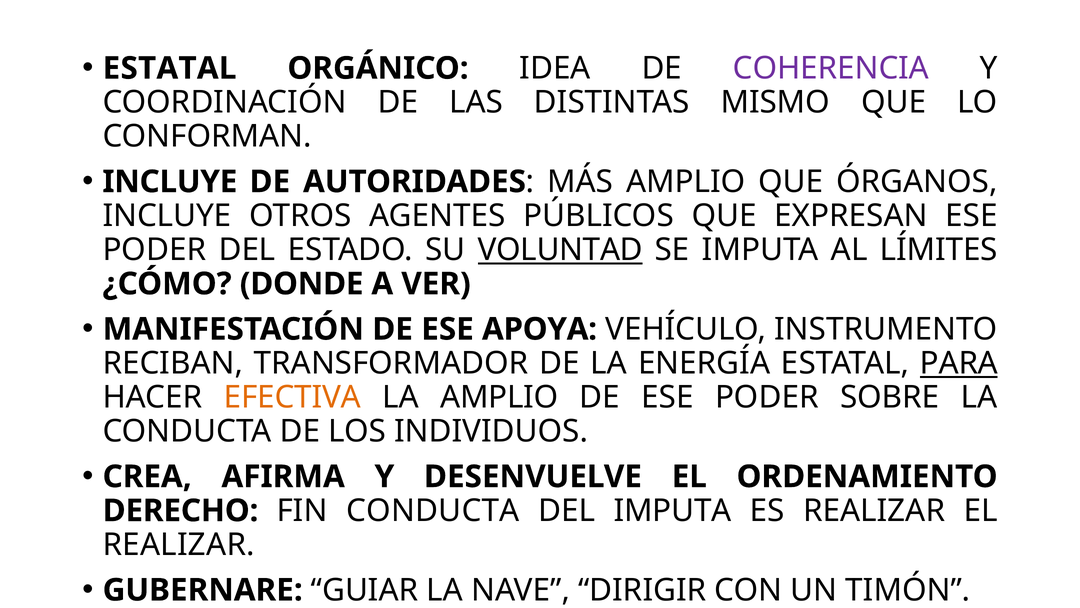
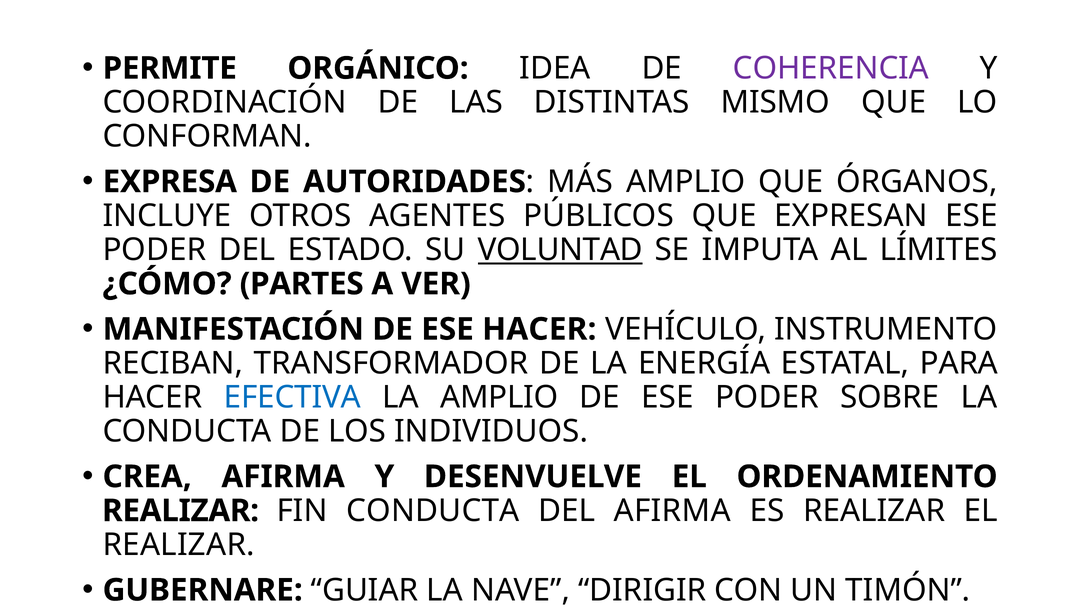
ESTATAL: ESTATAL -> PERMITE (170, 68)
INCLUYE: INCLUYE -> EXPRESA (170, 182)
DONDE: DONDE -> PARTES (302, 284)
ESE APOYA: APOYA -> HACER (539, 329)
PARA underline: present -> none (959, 363)
EFECTIVA colour: orange -> blue (292, 397)
DERECHO: DERECHO -> REALIZAR (181, 510)
DEL IMPUTA: IMPUTA -> AFIRMA (672, 510)
